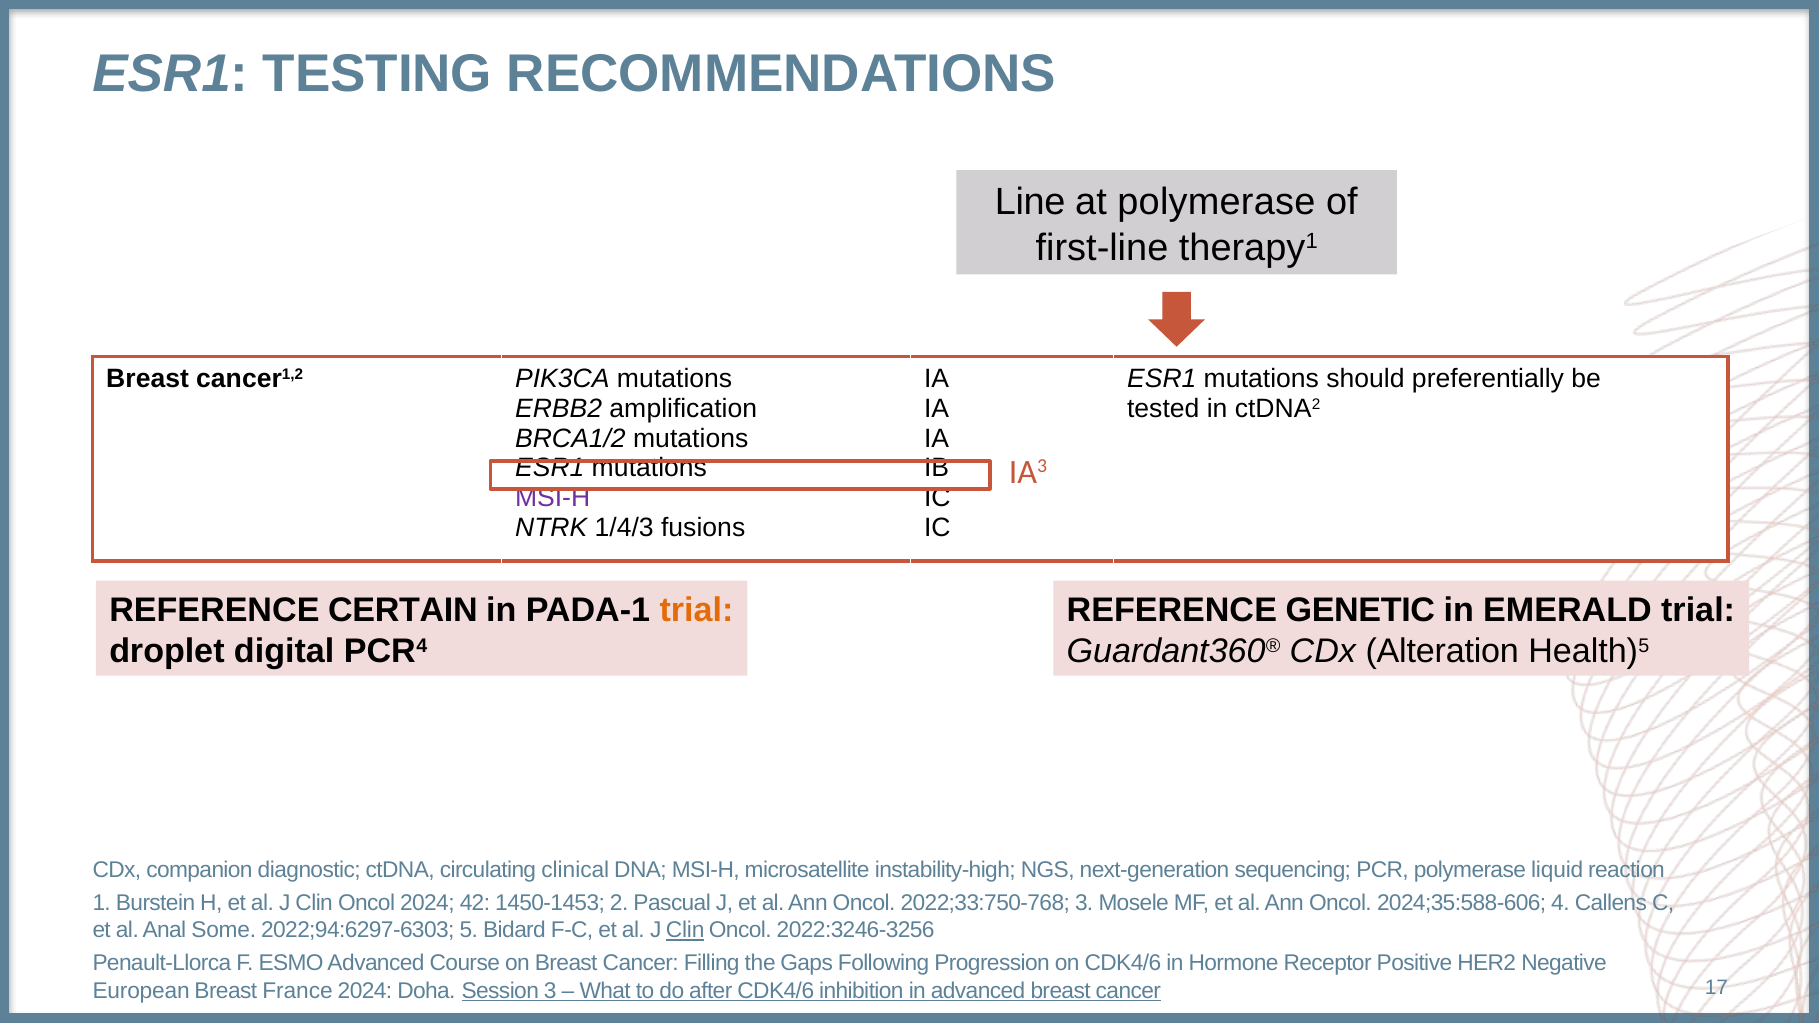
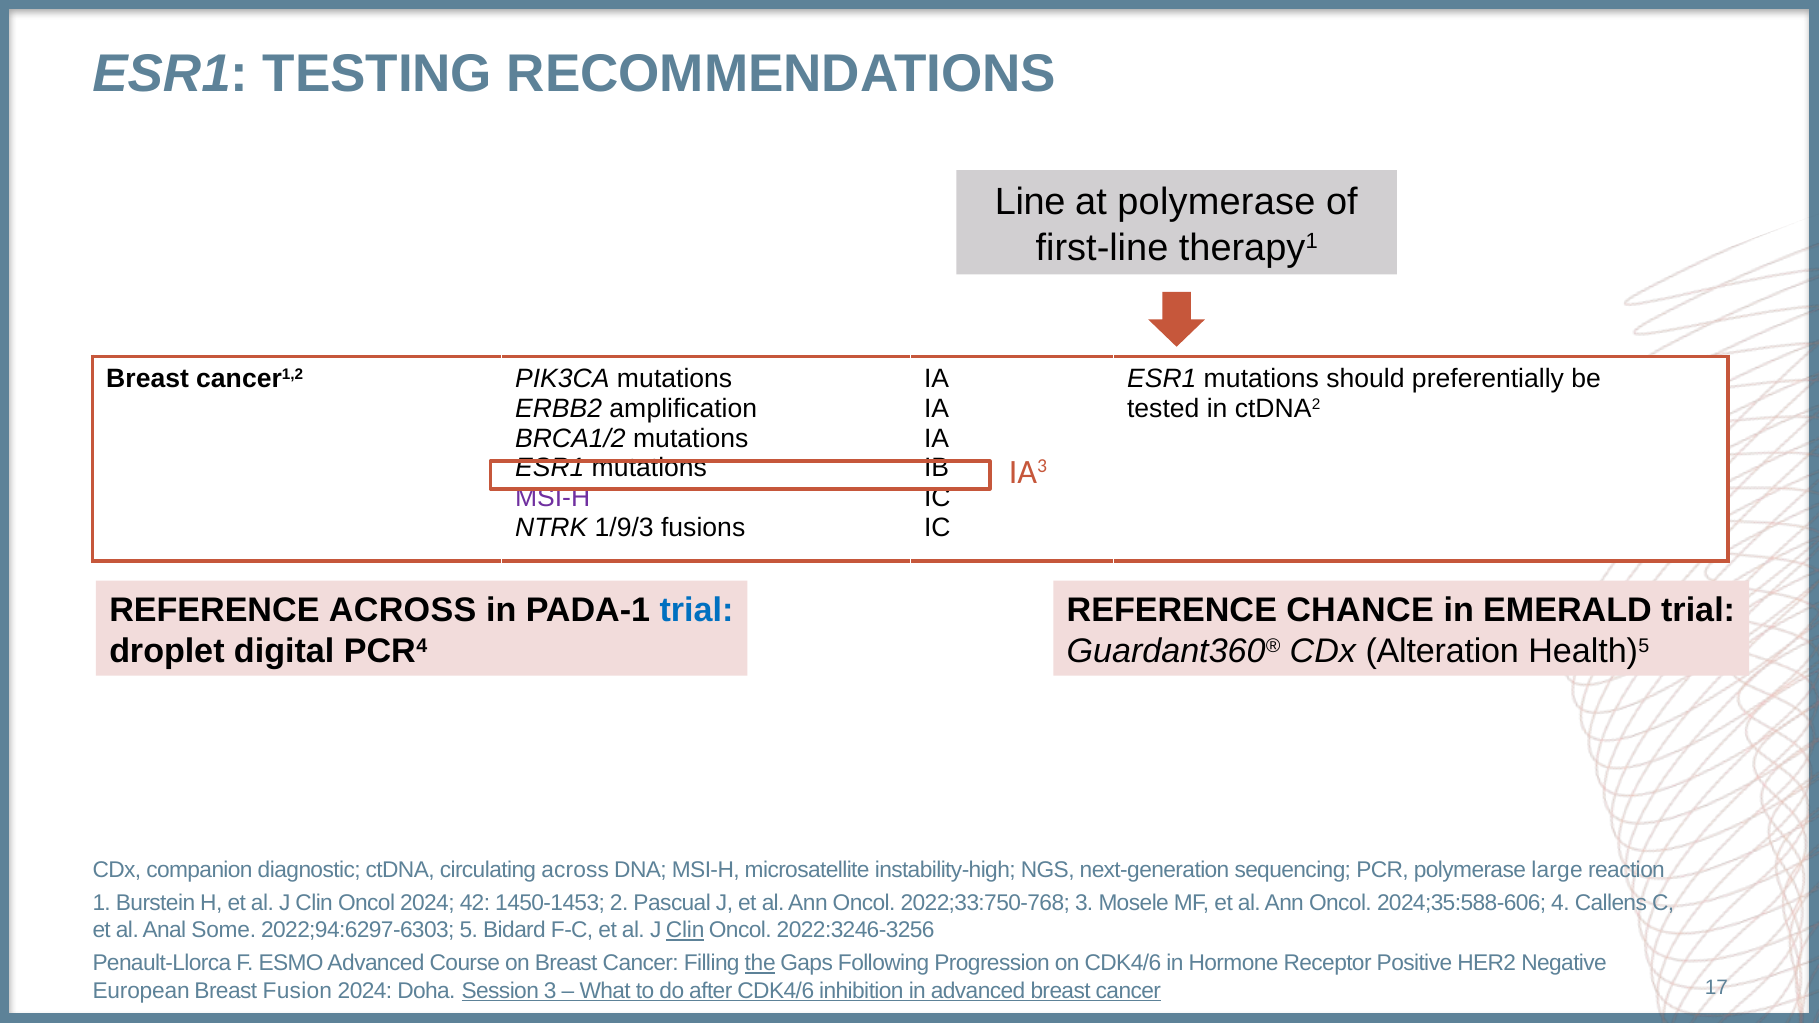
1/4/3: 1/4/3 -> 1/9/3 (624, 528)
REFERENCE CERTAIN: CERTAIN -> ACROSS (403, 610)
trial colour: orange -> blue (696, 610)
GENETIC: GENETIC -> CHANCE (1360, 610)
circulating clinical: clinical -> across (575, 870)
liquid: liquid -> large (1557, 870)
the underline: none -> present (760, 963)
France: France -> Fusion (297, 991)
